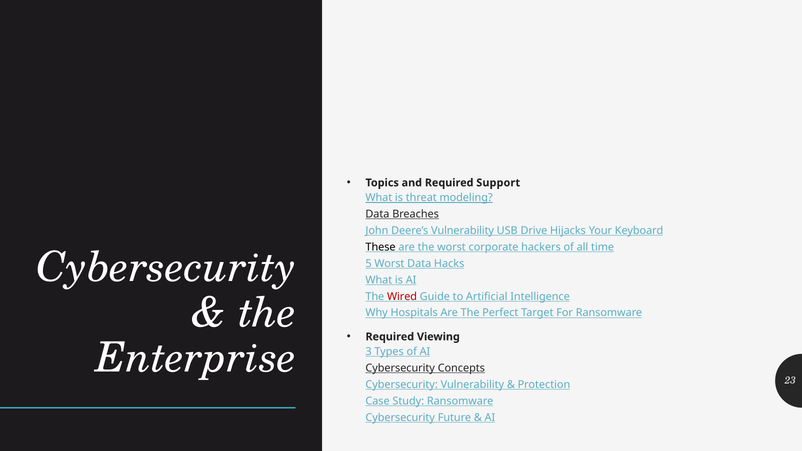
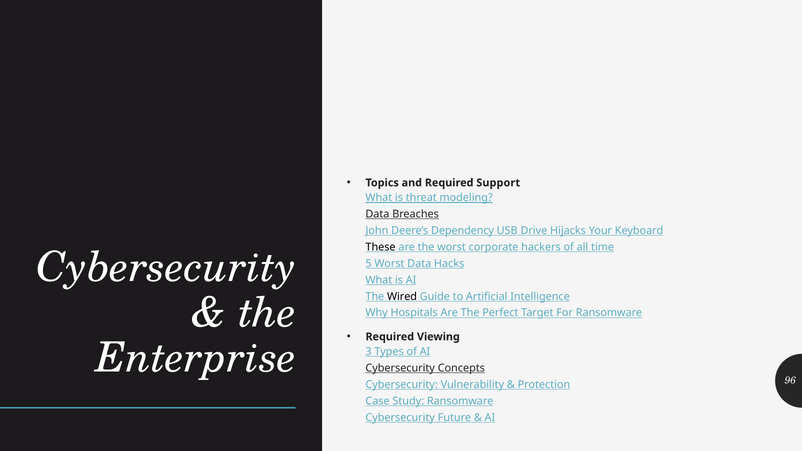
Deere’s Vulnerability: Vulnerability -> Dependency (463, 231)
Wired colour: red -> black (402, 296)
23: 23 -> 96 (790, 380)
